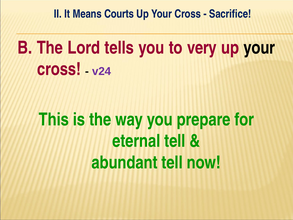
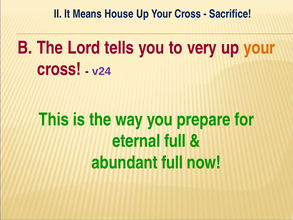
Courts: Courts -> House (119, 14)
your colour: black -> orange (259, 48)
eternal tell: tell -> full (175, 141)
abundant tell: tell -> full (172, 162)
